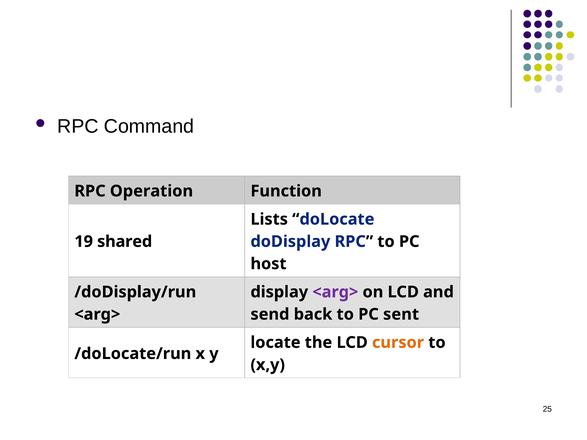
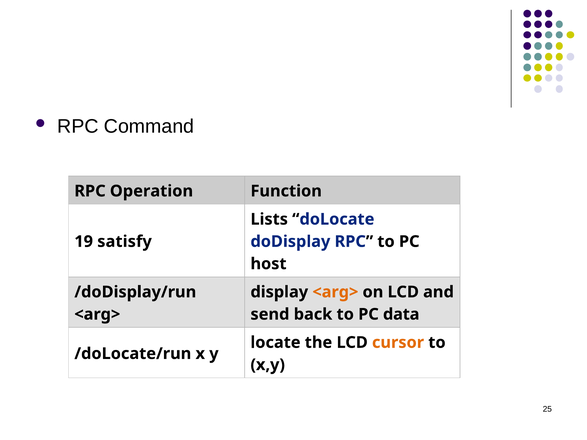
shared: shared -> satisfy (125, 242)
<arg> colour: purple -> orange (335, 292)
sent: sent -> data (401, 314)
